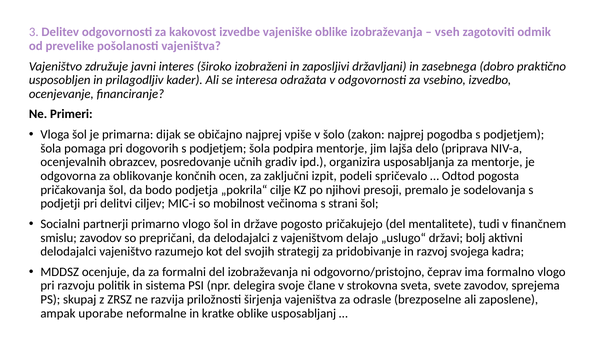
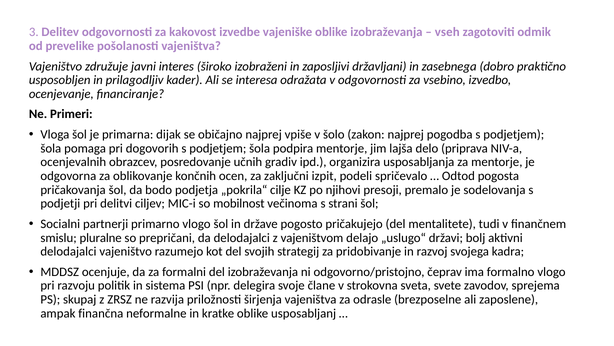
smislu zavodov: zavodov -> pluralne (101, 237)
uporabe: uporabe -> finančna (101, 313)
